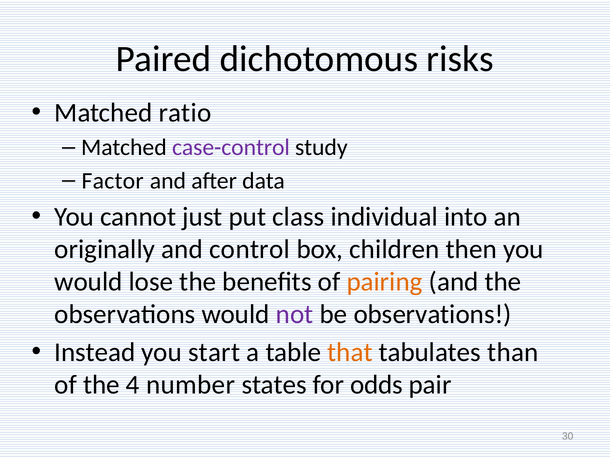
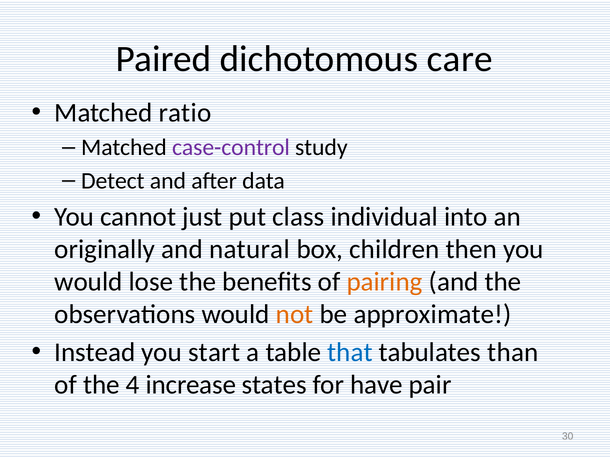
risks: risks -> care (460, 59)
Factor: Factor -> Detect (113, 181)
control: control -> natural (250, 250)
not colour: purple -> orange (295, 315)
be observations: observations -> approximate (433, 315)
that colour: orange -> blue (350, 353)
number: number -> increase (191, 385)
odds: odds -> have (376, 385)
